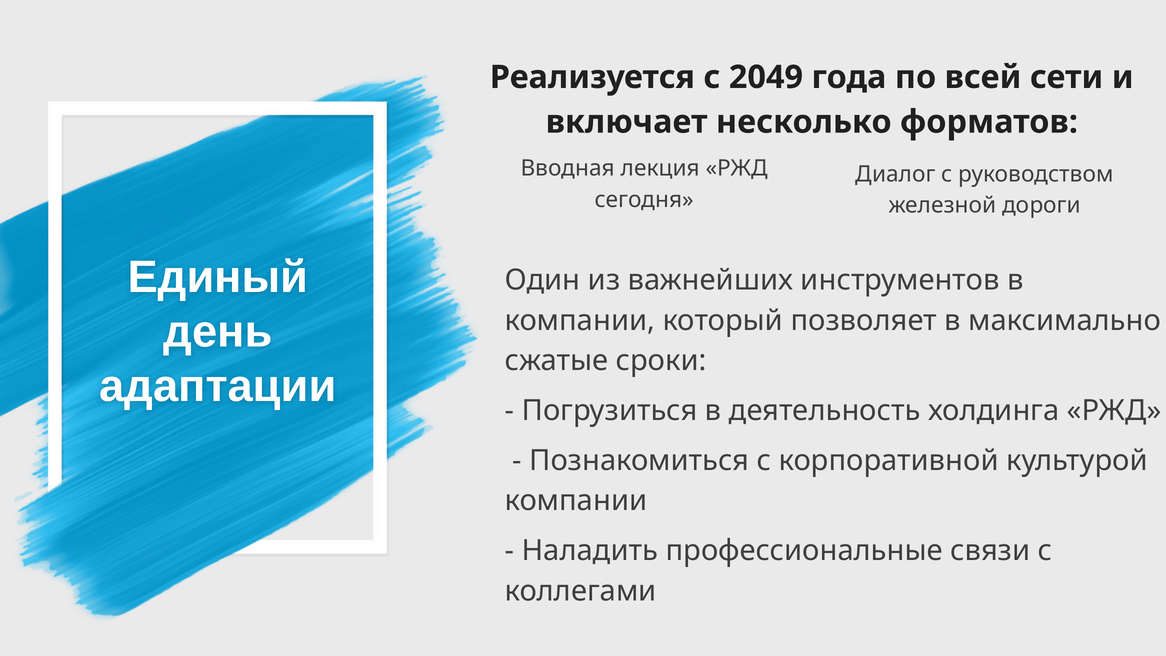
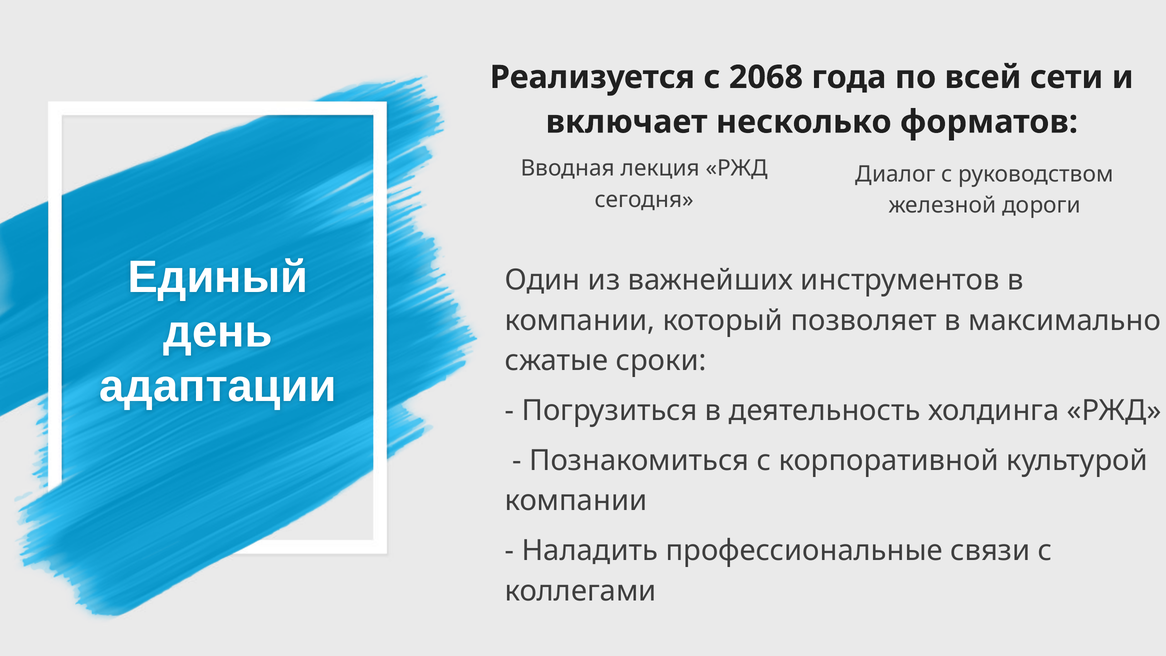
2049: 2049 -> 2068 (766, 77)
